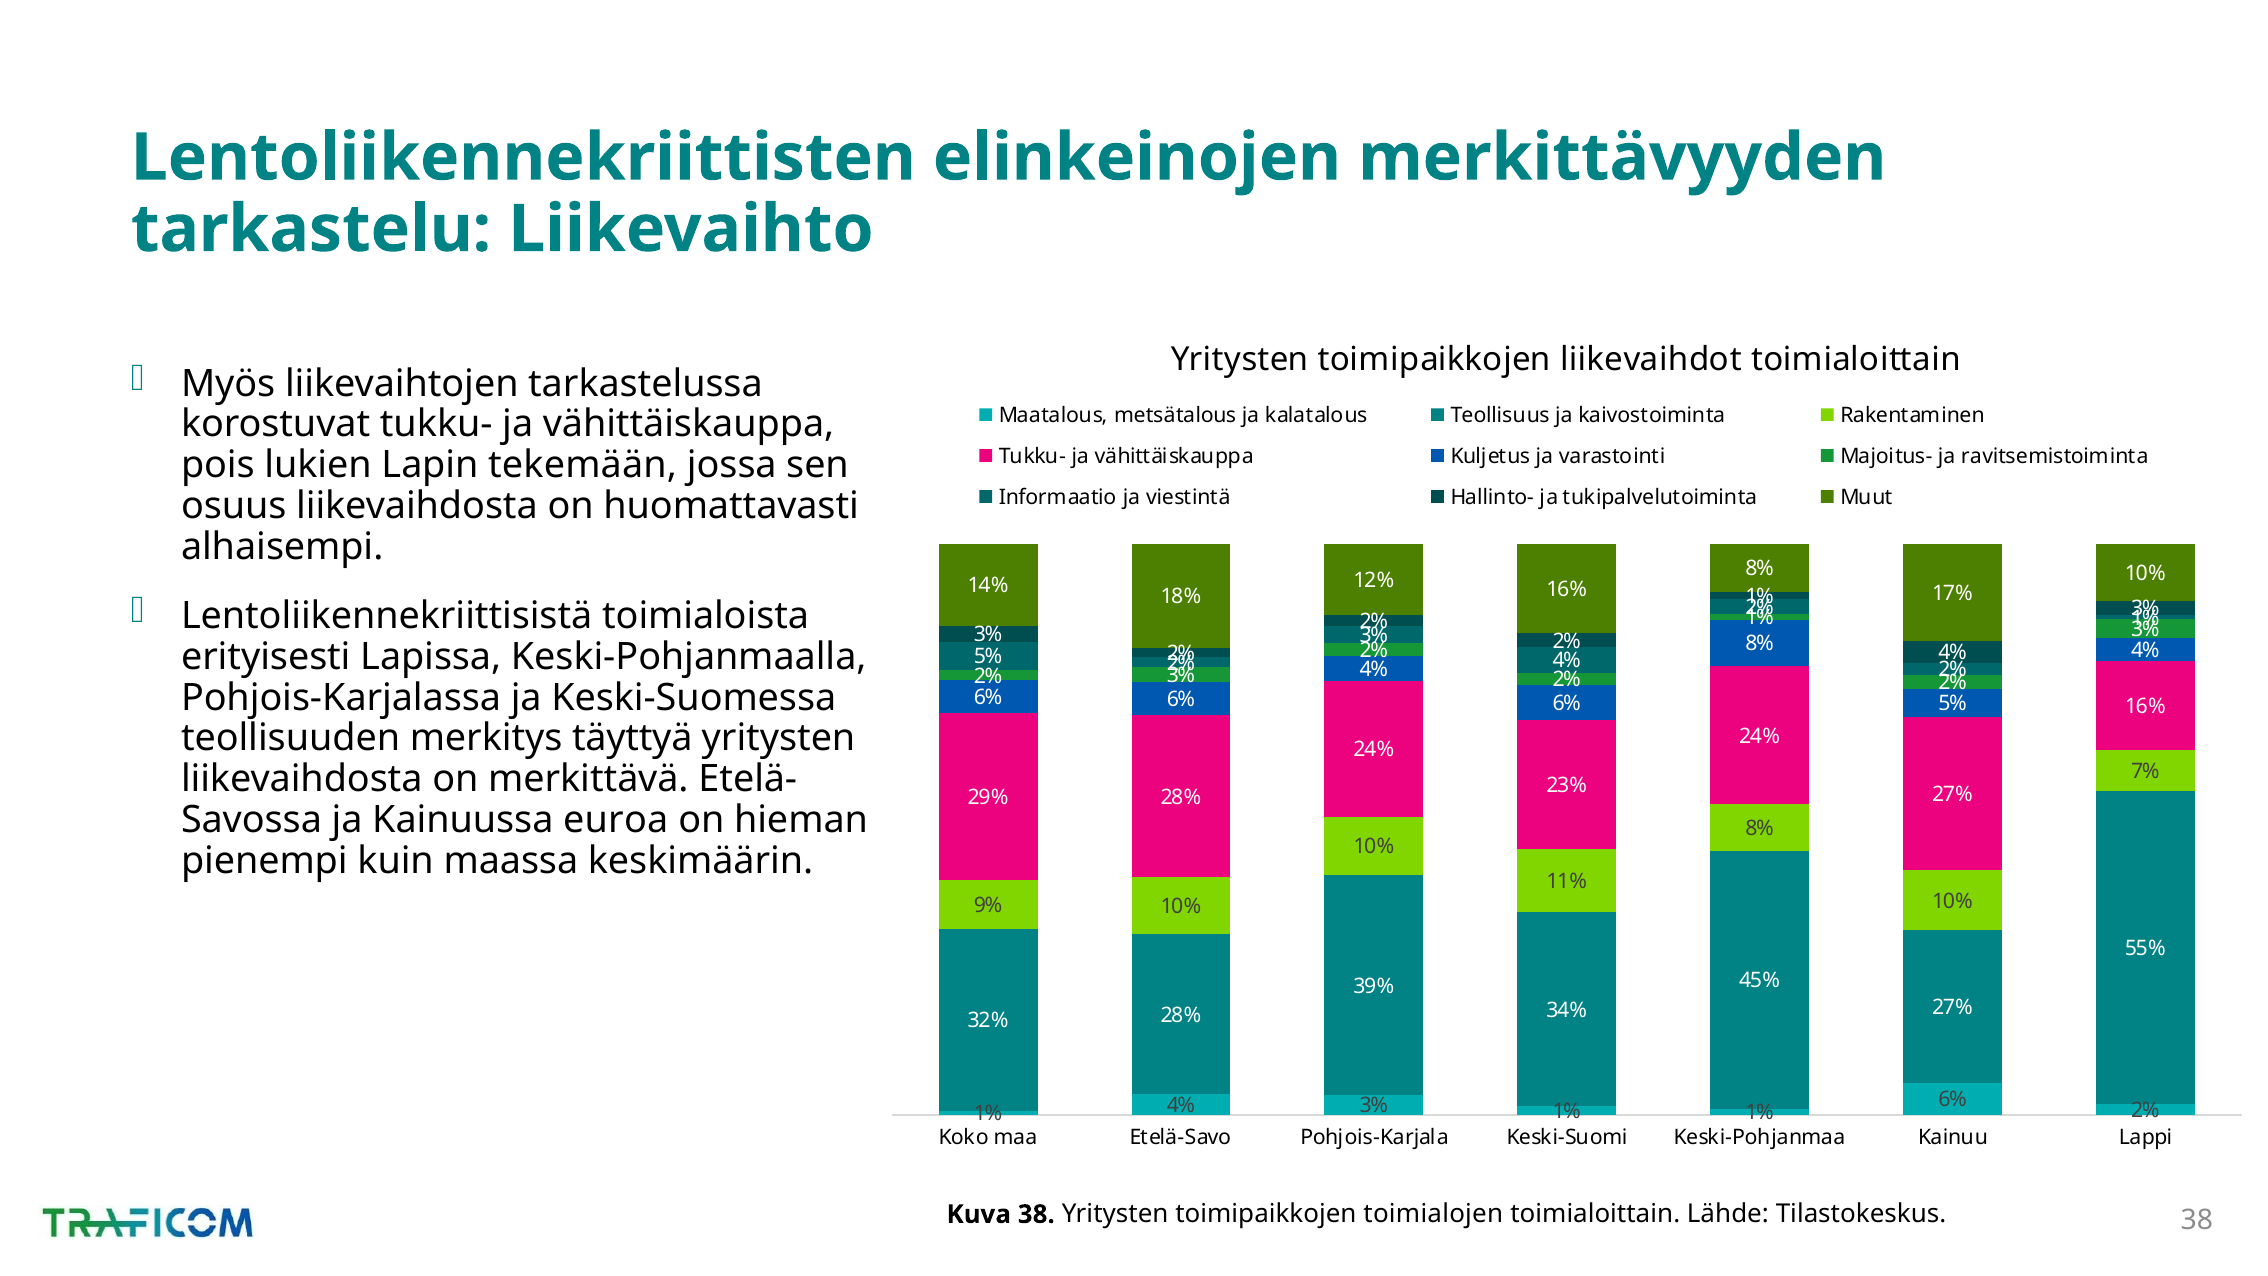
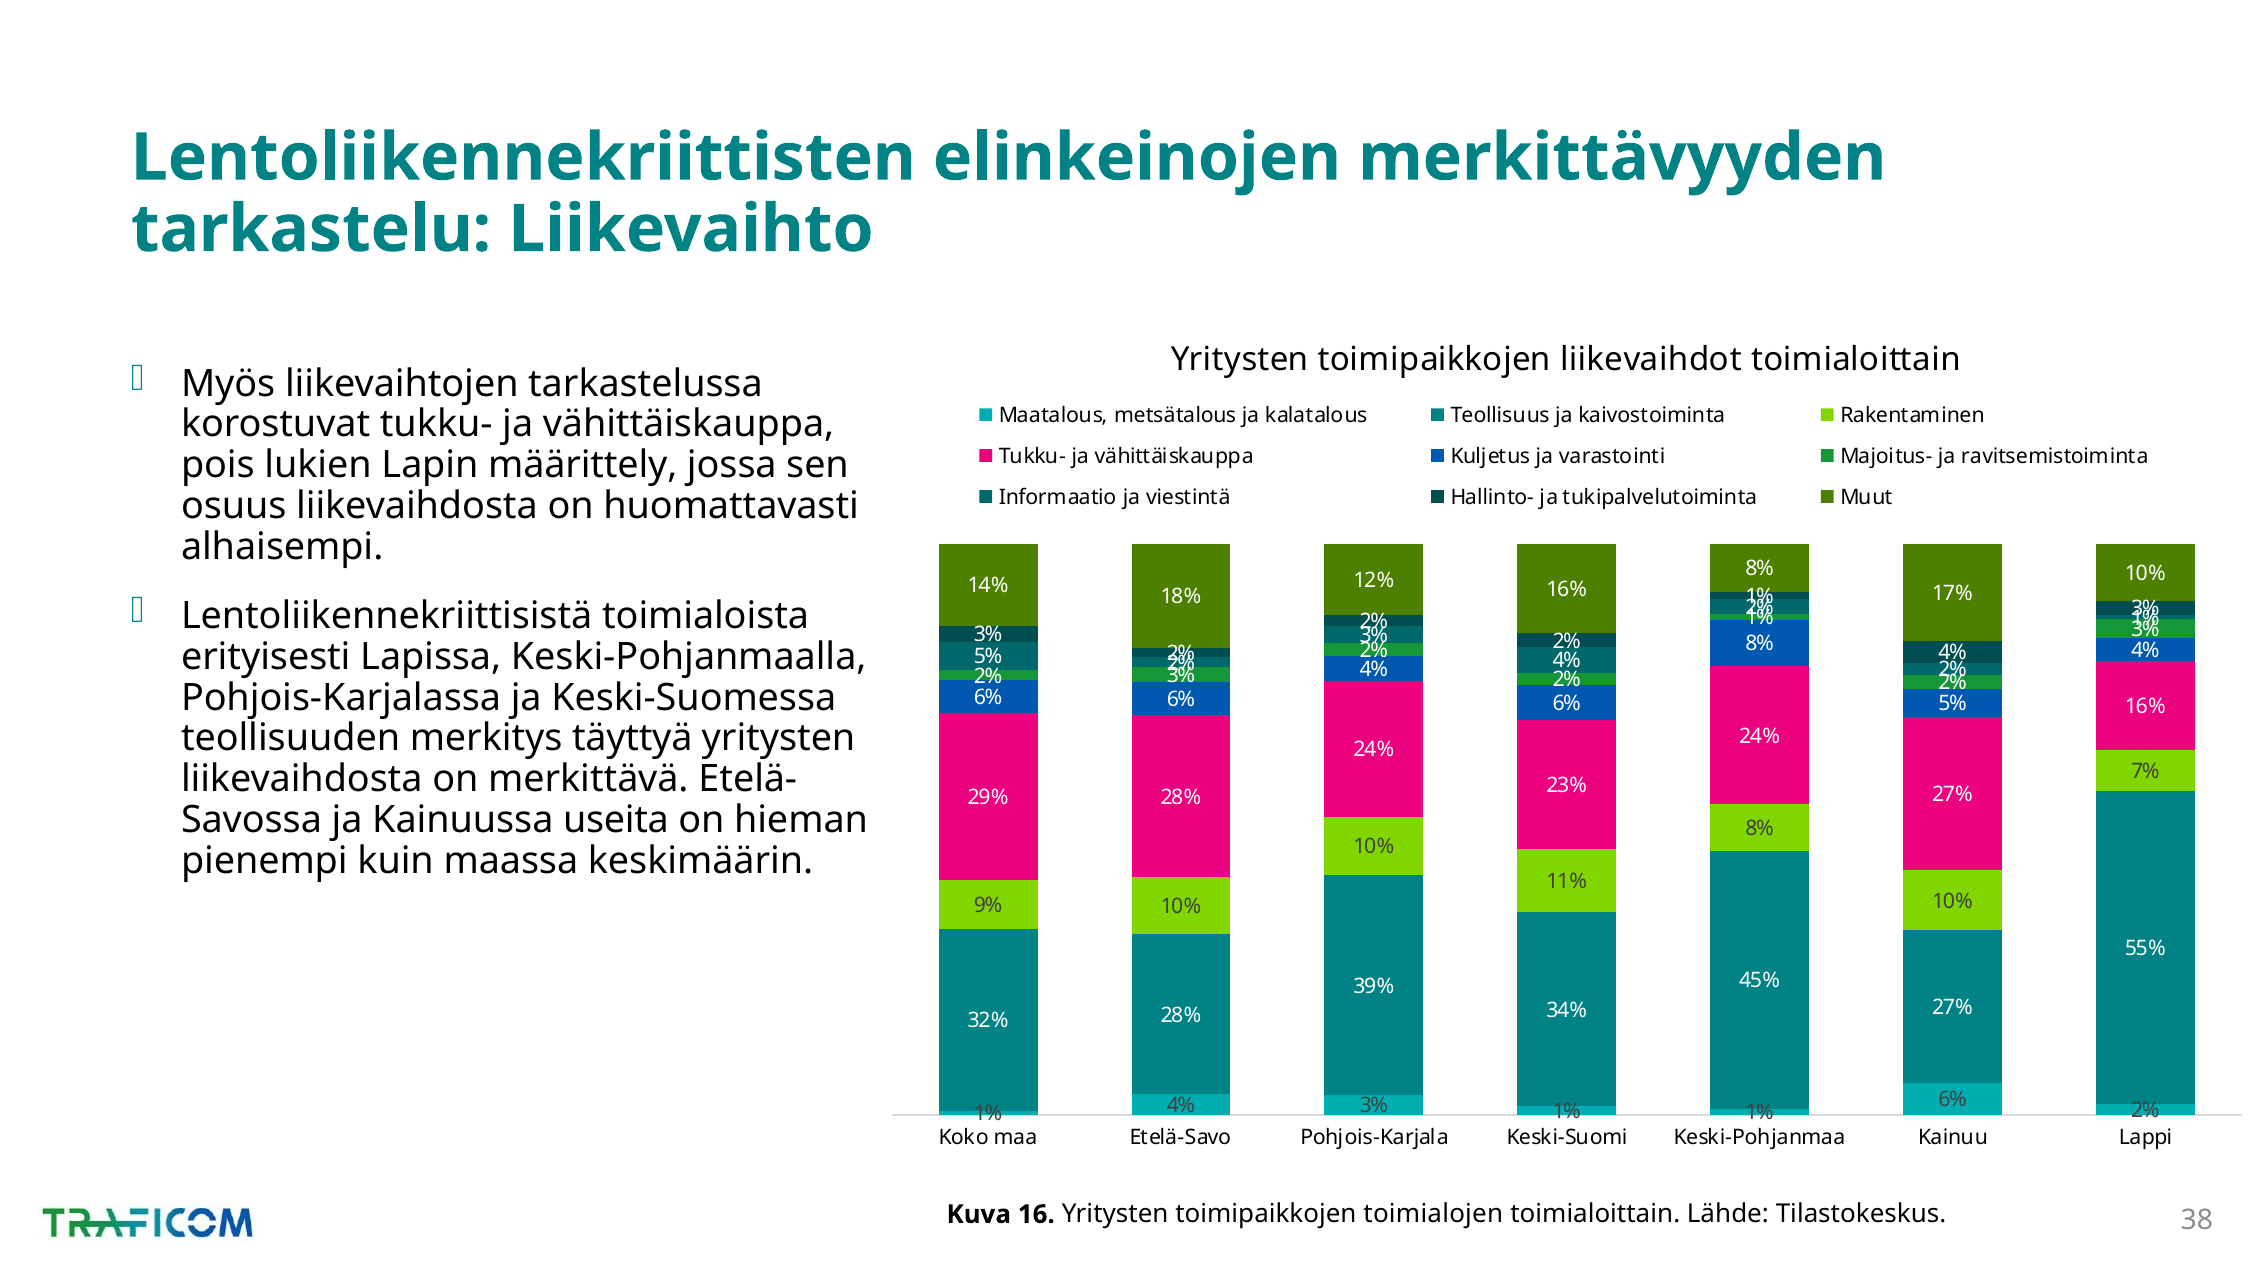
tekemään: tekemään -> määrittely (583, 465)
euroa: euroa -> useita (616, 820)
Kuva 38: 38 -> 16 (1036, 1214)
